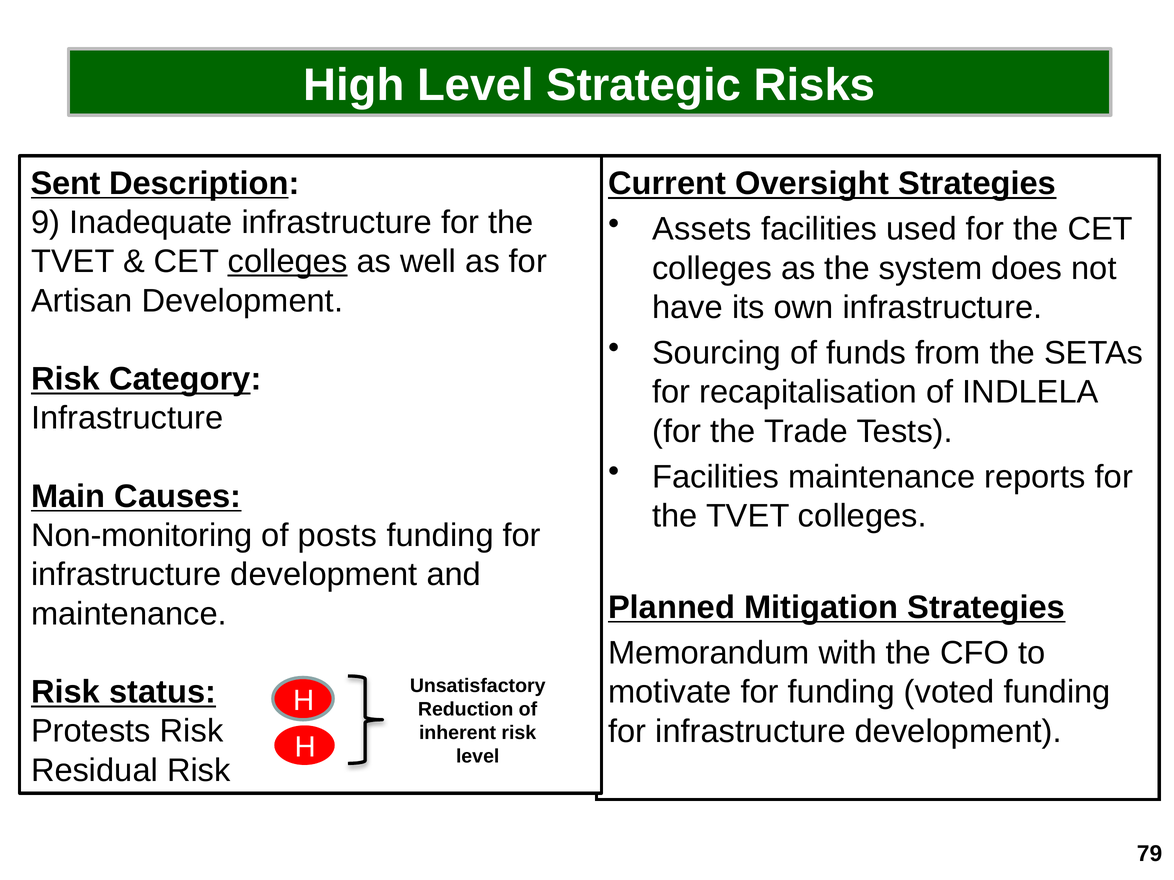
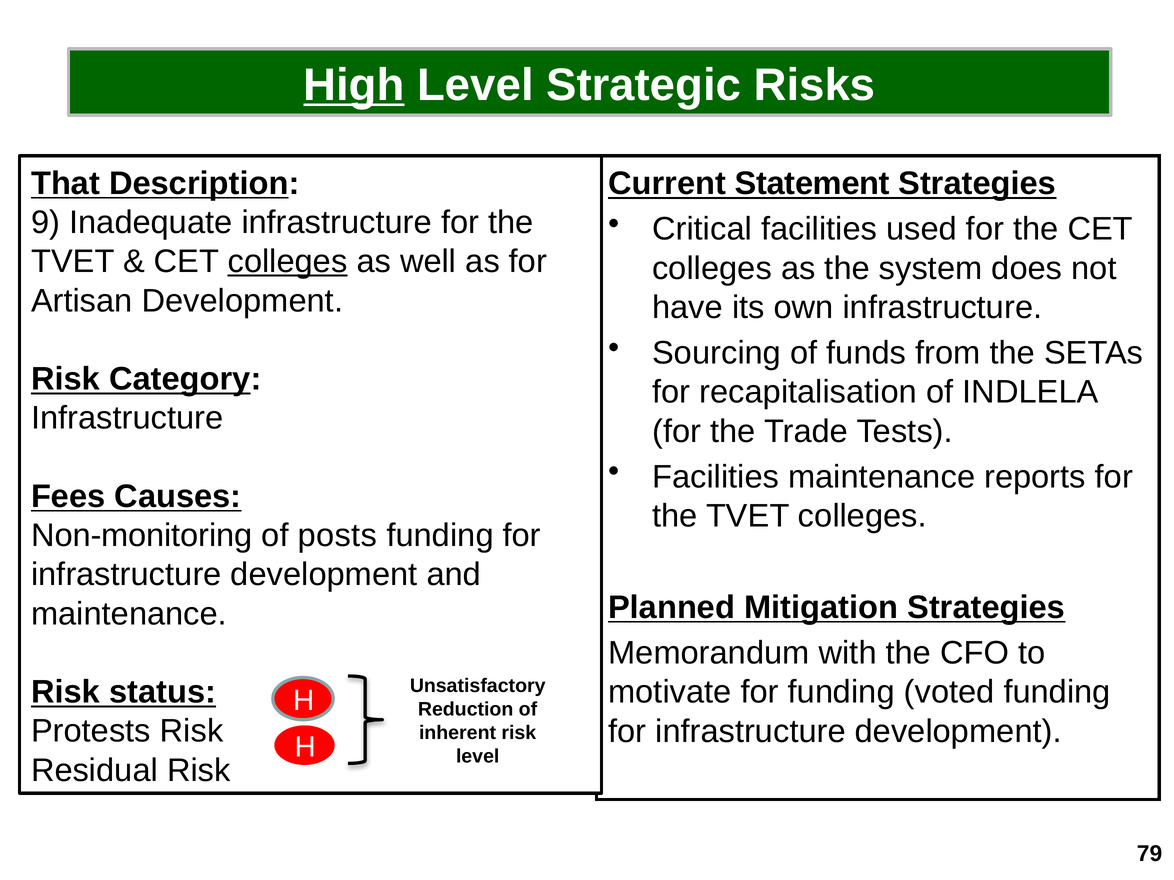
High underline: none -> present (354, 85)
Sent: Sent -> That (66, 183)
Oversight: Oversight -> Statement (812, 184)
Assets: Assets -> Critical (702, 229)
Main: Main -> Fees (68, 497)
